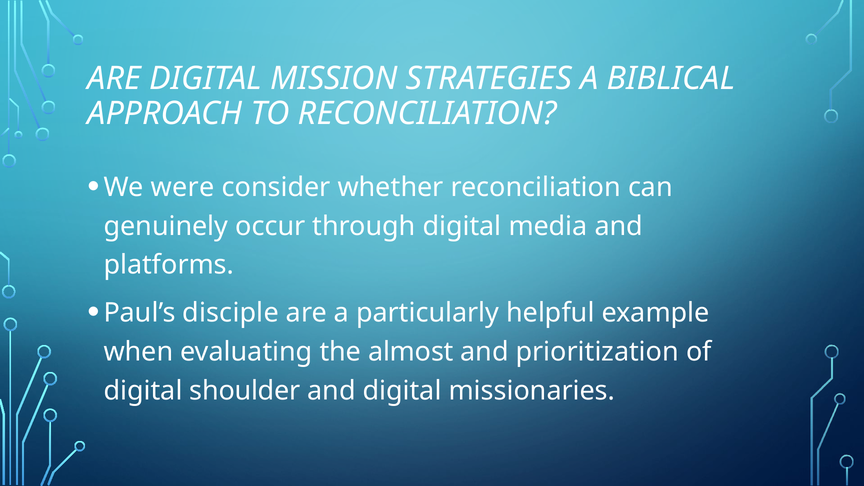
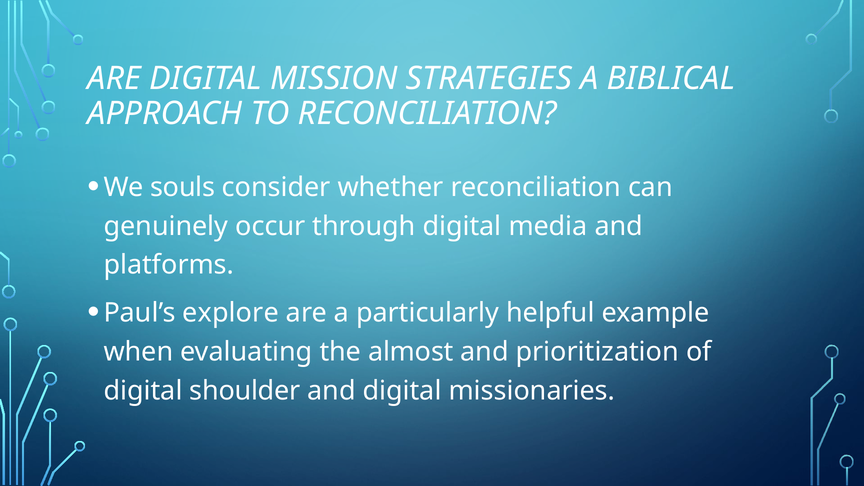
were: were -> souls (183, 187)
disciple: disciple -> explore (231, 313)
